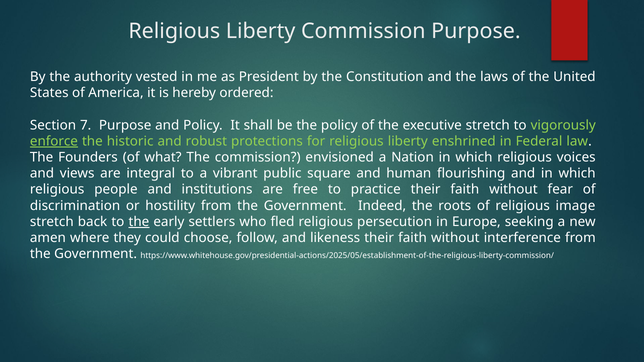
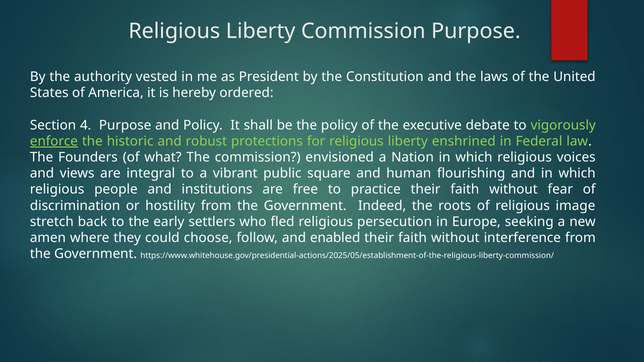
7: 7 -> 4 (86, 125)
executive stretch: stretch -> debate (488, 125)
the underline: present -> none (139, 222)
likeness: likeness -> enabled (335, 238)
